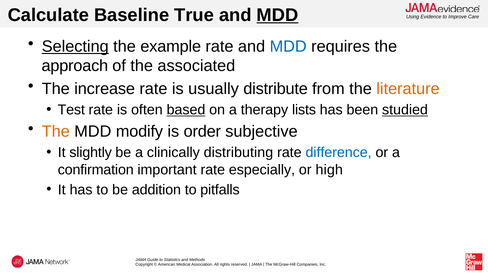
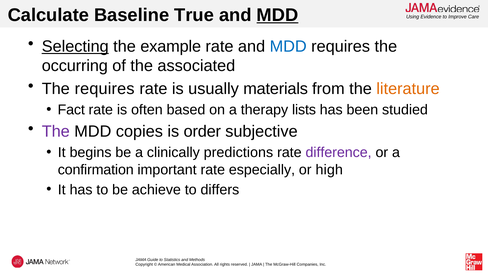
approach: approach -> occurring (75, 66)
The increase: increase -> requires (105, 89)
distribute: distribute -> materials (276, 89)
Test: Test -> Fact (71, 110)
based underline: present -> none (186, 110)
studied underline: present -> none (405, 110)
The colour: orange -> purple (56, 131)
modify: modify -> copies (139, 131)
slightly: slightly -> begins (91, 152)
distributing: distributing -> predictions (238, 152)
difference colour: blue -> purple (339, 152)
addition: addition -> achieve (156, 189)
pitfalls: pitfalls -> differs (220, 189)
